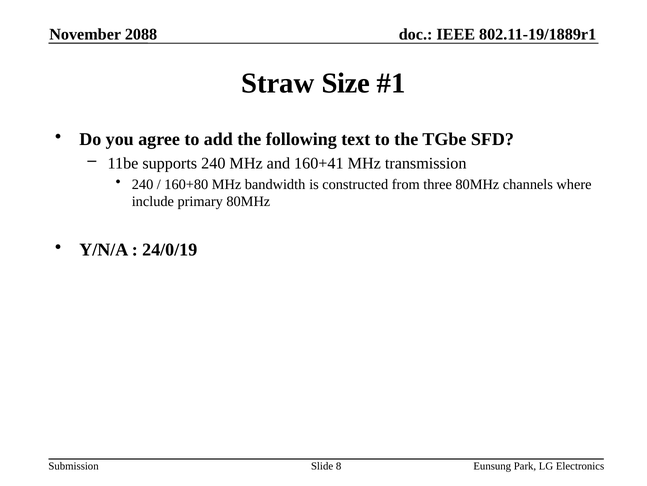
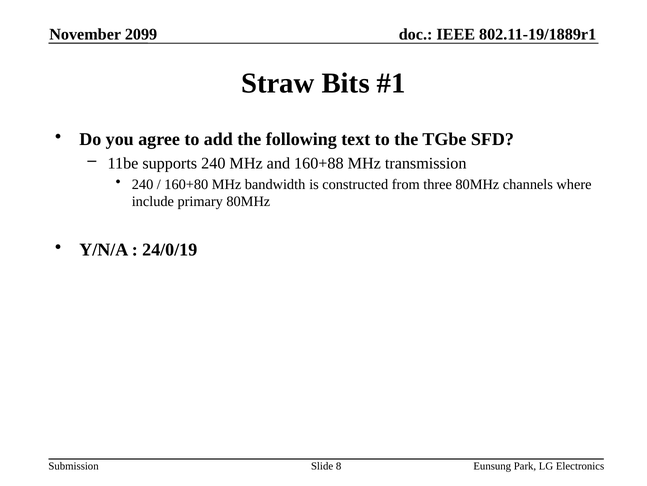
2088: 2088 -> 2099 (141, 35)
Size: Size -> Bits (346, 83)
160+41: 160+41 -> 160+88 (319, 163)
